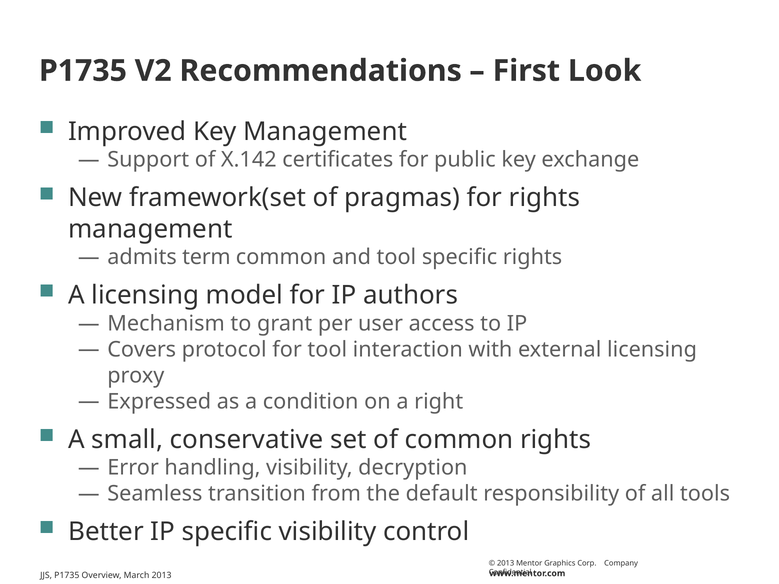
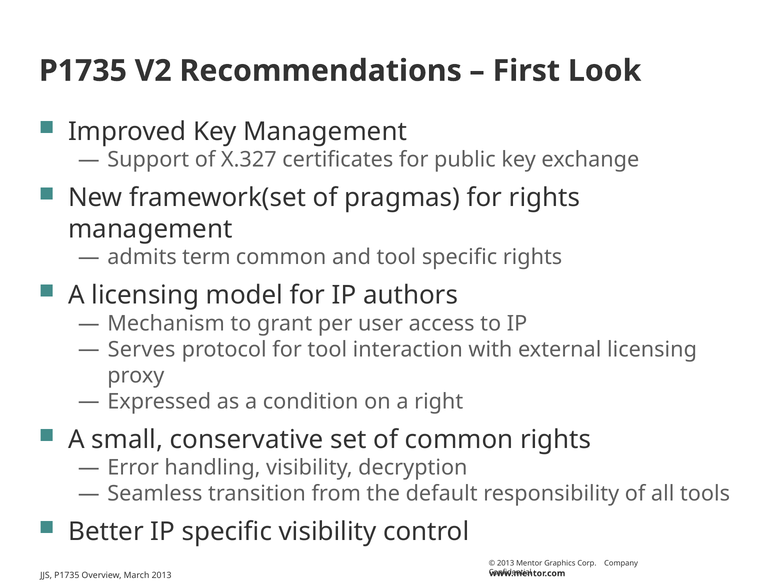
X.142: X.142 -> X.327 (249, 160)
Covers: Covers -> Serves (142, 350)
